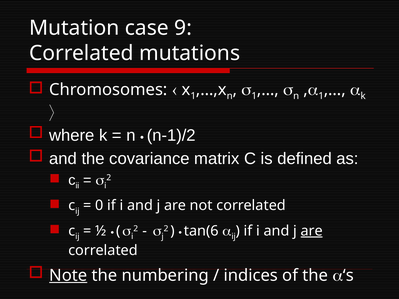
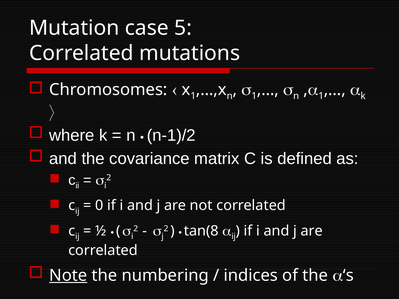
9: 9 -> 5 (183, 28)
tan(6: tan(6 -> tan(8 (201, 231)
are underline: present -> none (312, 231)
